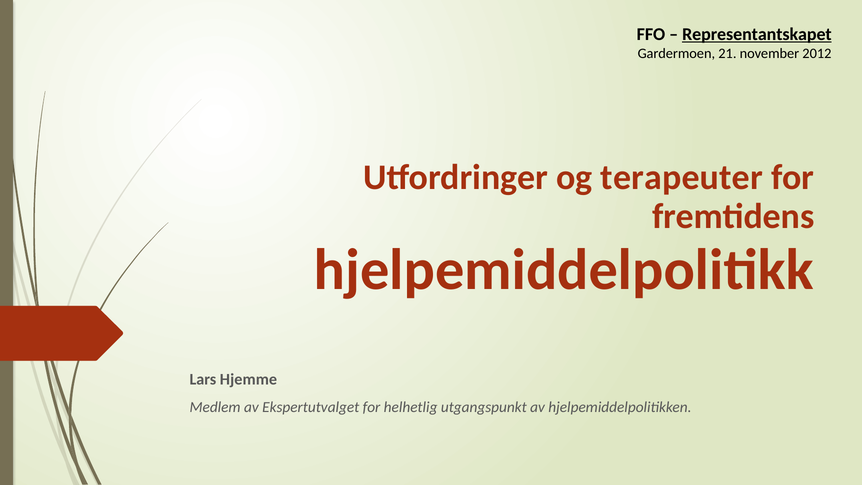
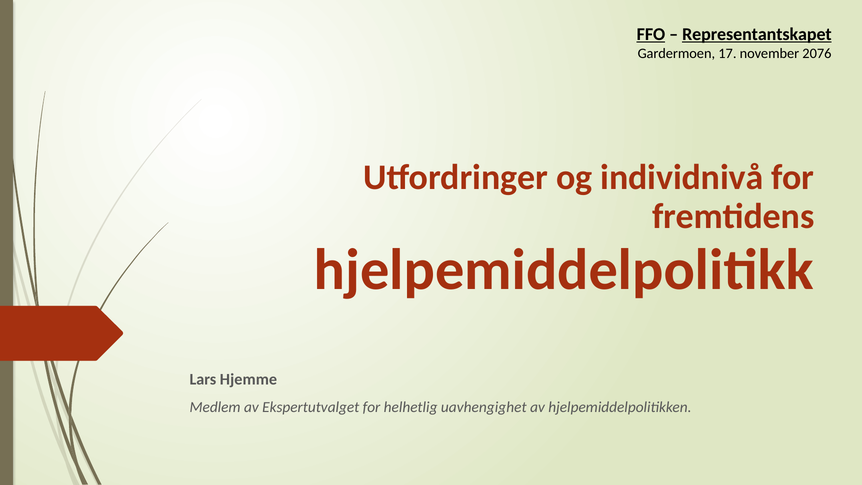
FFO underline: none -> present (651, 34)
21: 21 -> 17 (727, 53)
2012: 2012 -> 2076 (817, 53)
terapeuter: terapeuter -> individnivå (682, 177)
utgangspunkt: utgangspunkt -> uavhengighet (484, 407)
